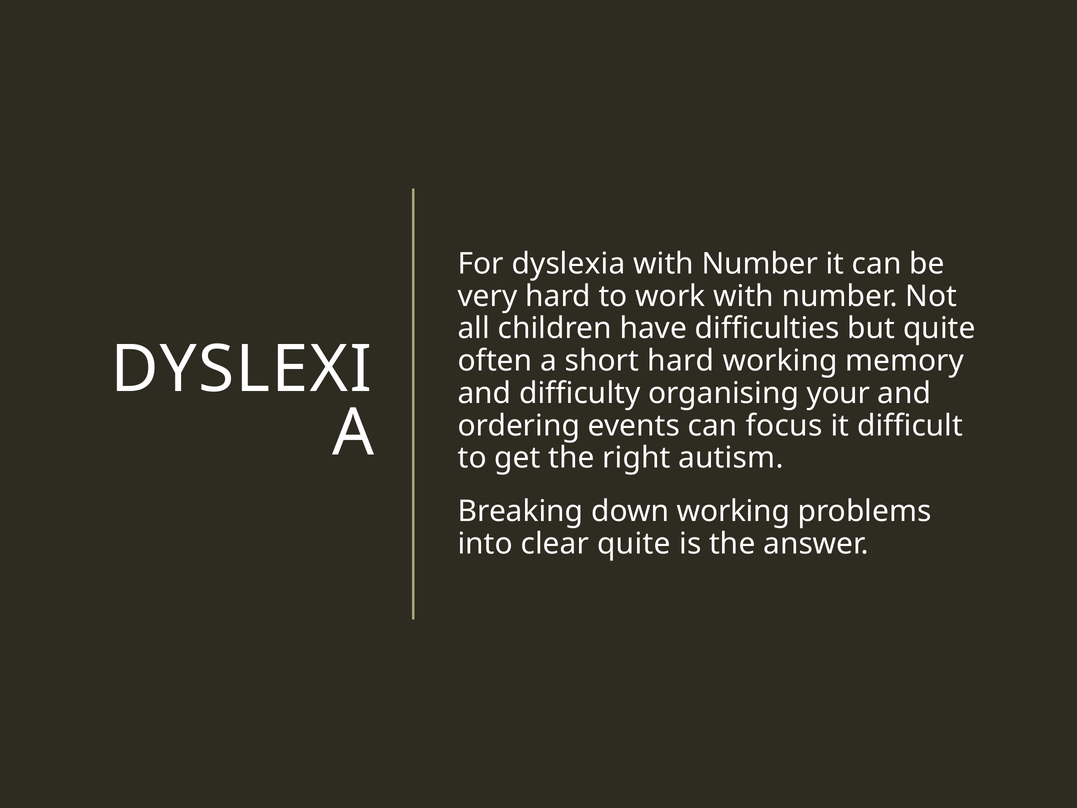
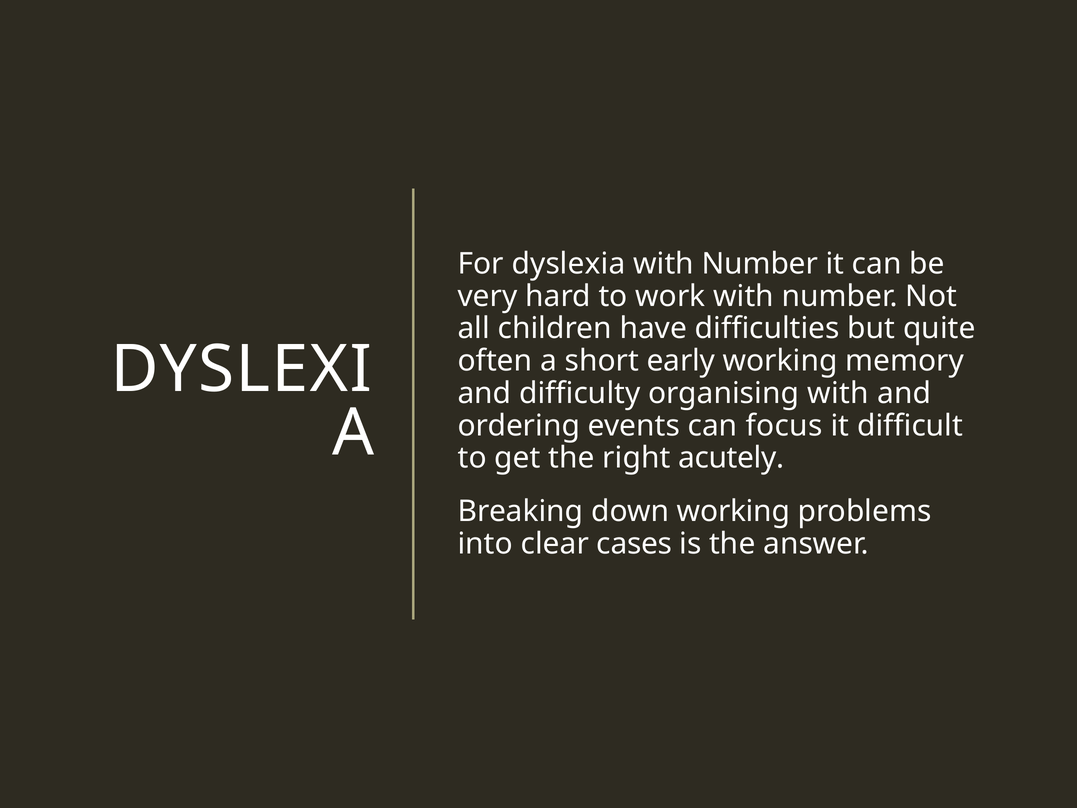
short hard: hard -> early (681, 361)
organising your: your -> with (838, 393)
autism: autism -> acutely (731, 458)
clear quite: quite -> cases (634, 544)
